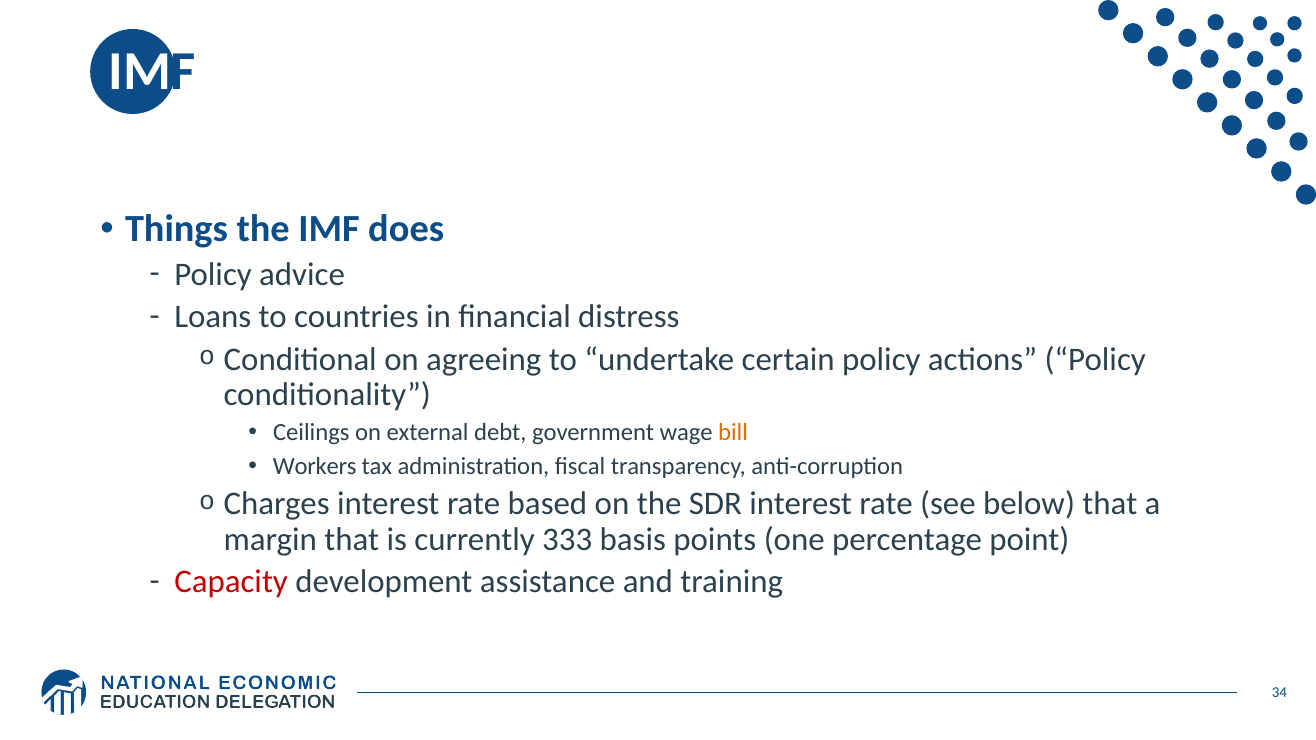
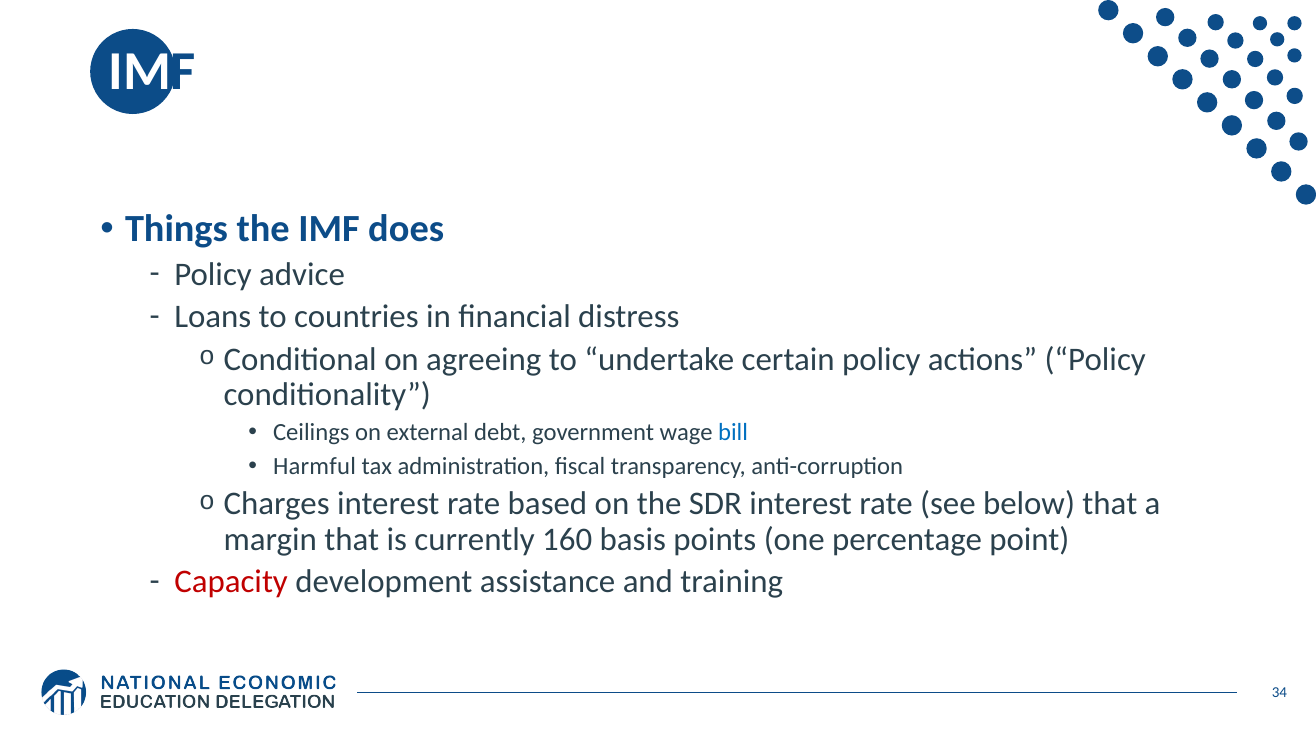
bill colour: orange -> blue (733, 433)
Workers: Workers -> Harmful (315, 466)
333: 333 -> 160 (567, 540)
